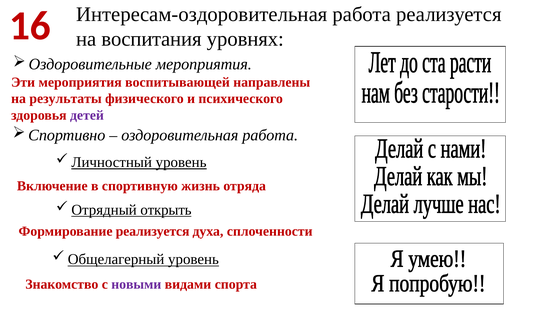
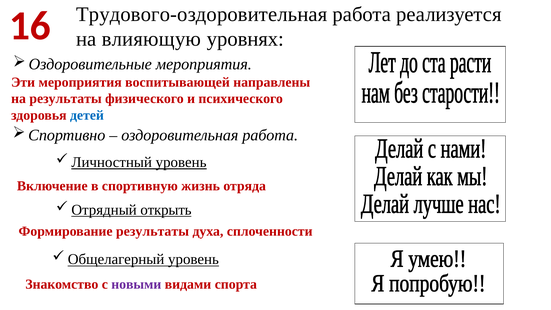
Интересам-оздоровительная: Интересам-оздоровительная -> Трудового-оздоровительная (202, 14)
воспитания: воспитания -> влияющую (151, 39)
детей colour: purple -> blue (87, 115)
Формирование реализуется: реализуется -> результаты (152, 231)
